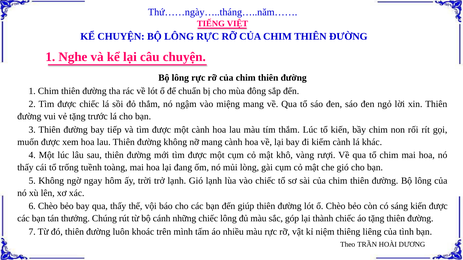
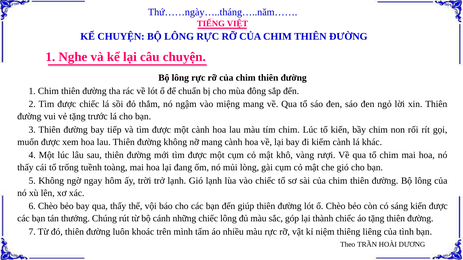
tím thắm: thắm -> chim (289, 130)
